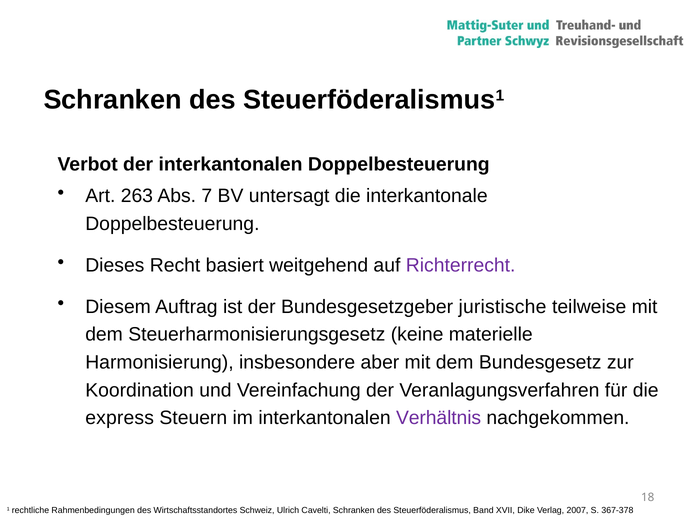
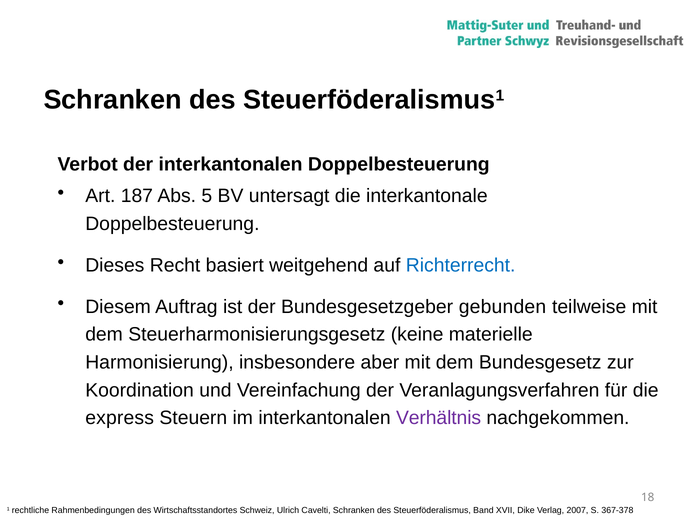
263: 263 -> 187 (137, 196)
7: 7 -> 5 (207, 196)
Richterrecht colour: purple -> blue (461, 265)
juristische: juristische -> gebunden (502, 307)
